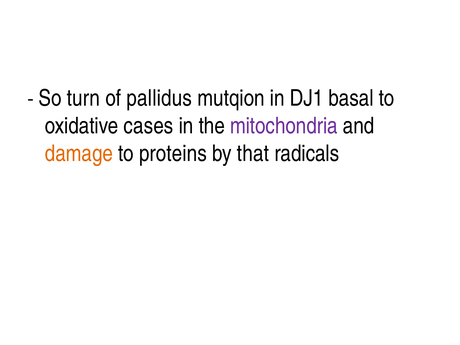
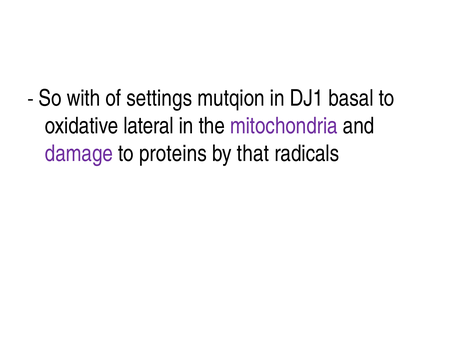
turn: turn -> with (83, 98)
pallidus: pallidus -> settings (159, 98)
cases: cases -> lateral (149, 126)
damage colour: orange -> purple (79, 153)
